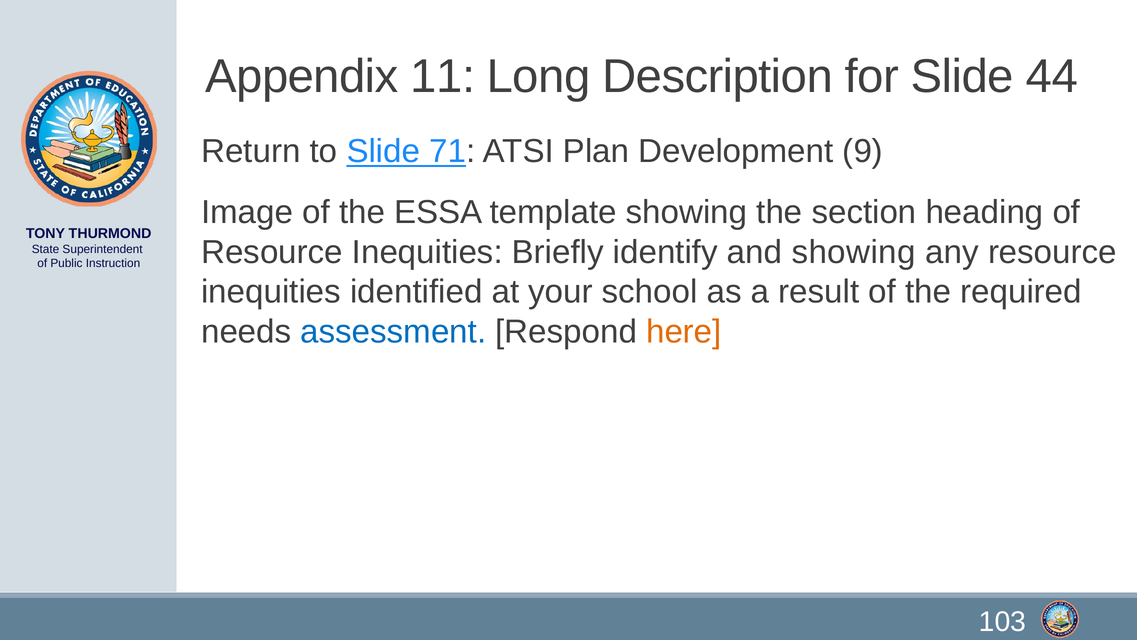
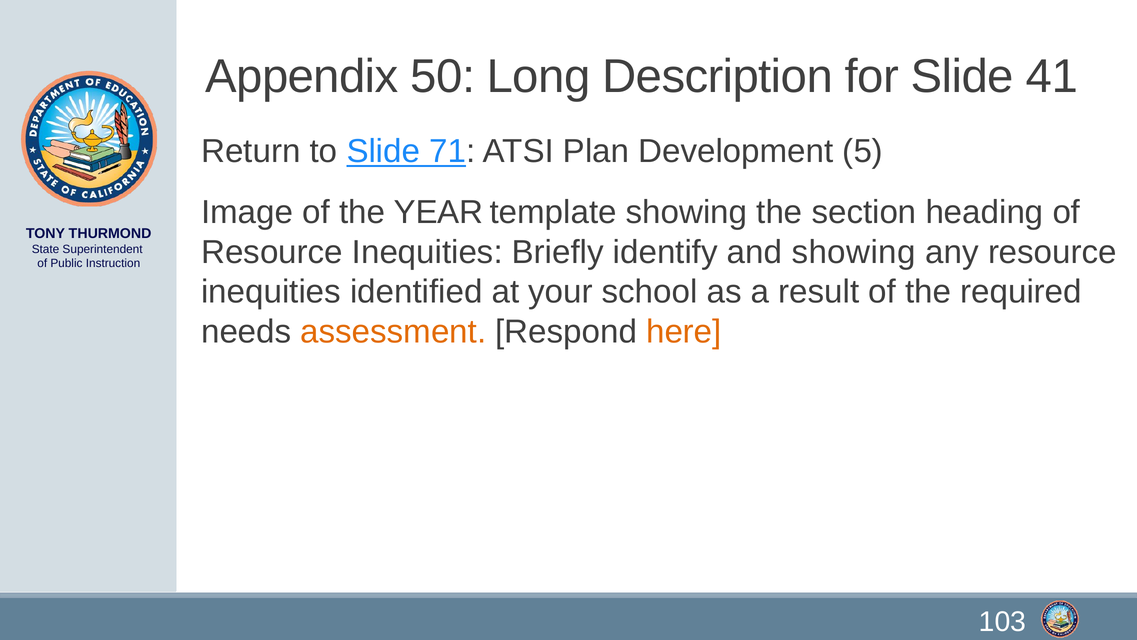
11: 11 -> 50 (443, 77)
44: 44 -> 41 (1052, 77)
9: 9 -> 5 (863, 151)
ESSA: ESSA -> YEAR (438, 212)
assessment colour: blue -> orange (393, 331)
